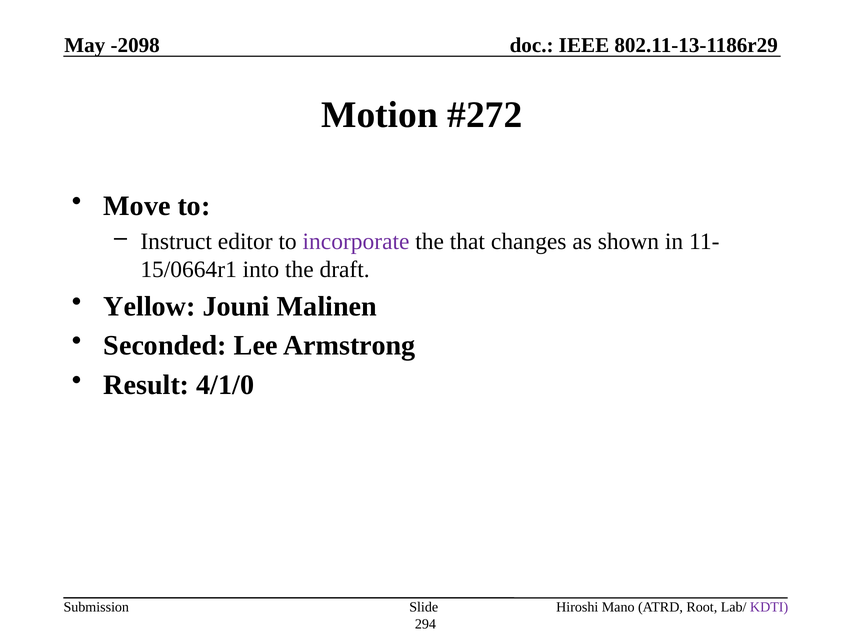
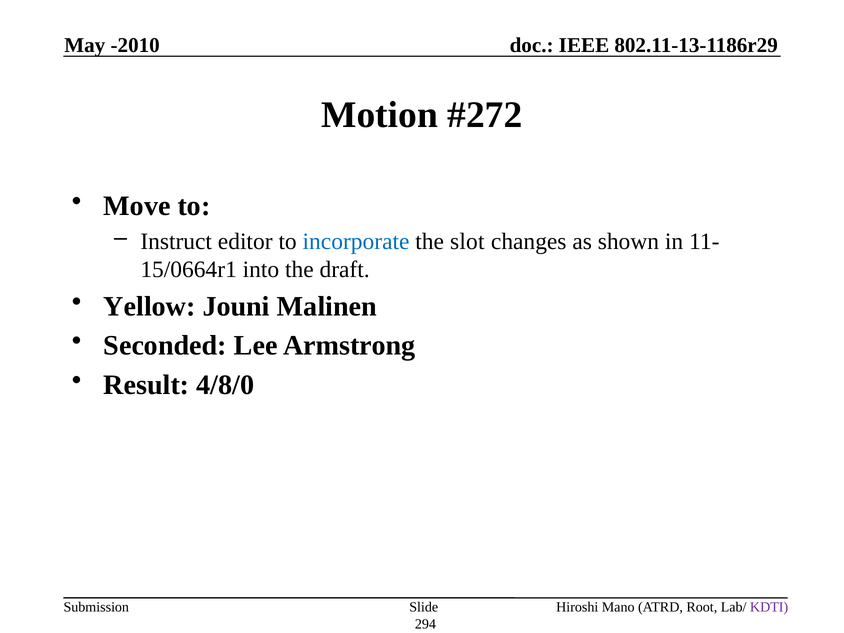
-2098: -2098 -> -2010 (135, 45)
incorporate colour: purple -> blue (356, 241)
that: that -> slot (467, 241)
4/1/0: 4/1/0 -> 4/8/0 (225, 385)
